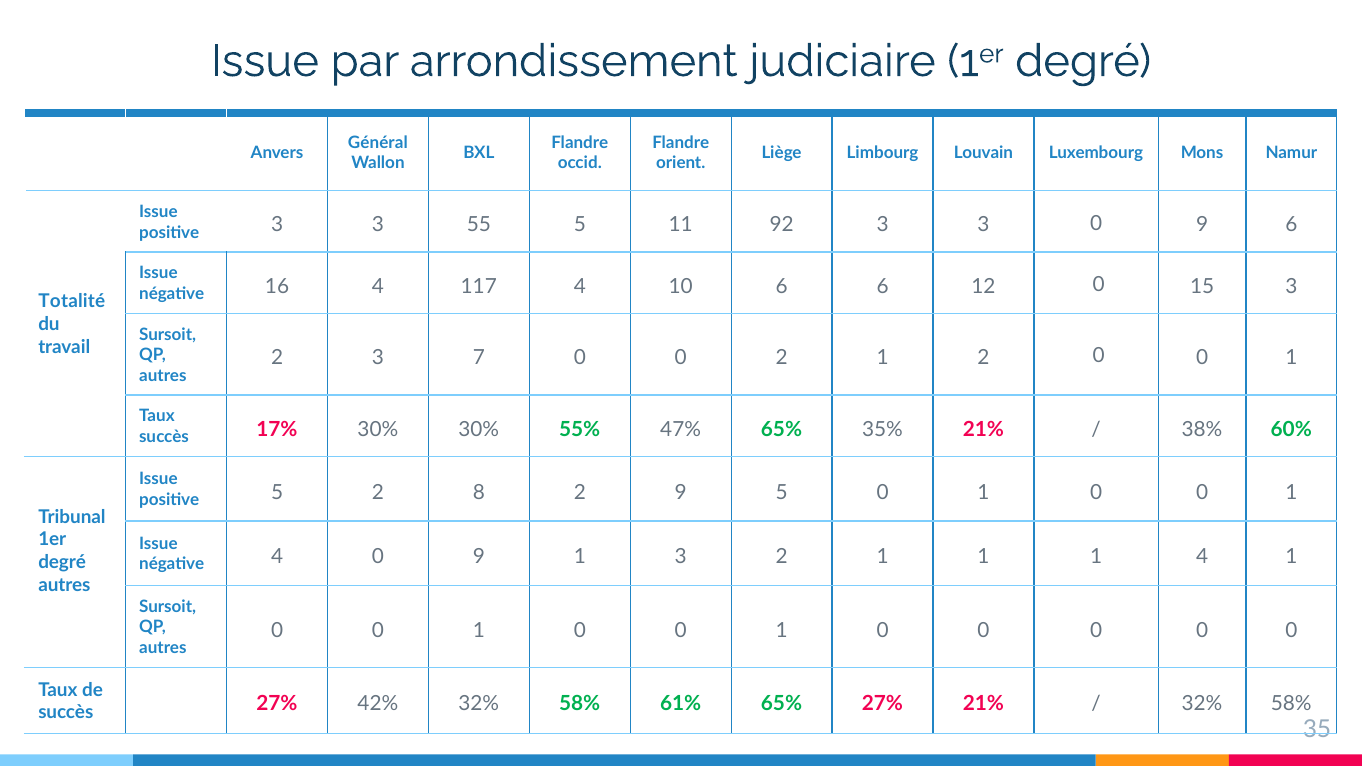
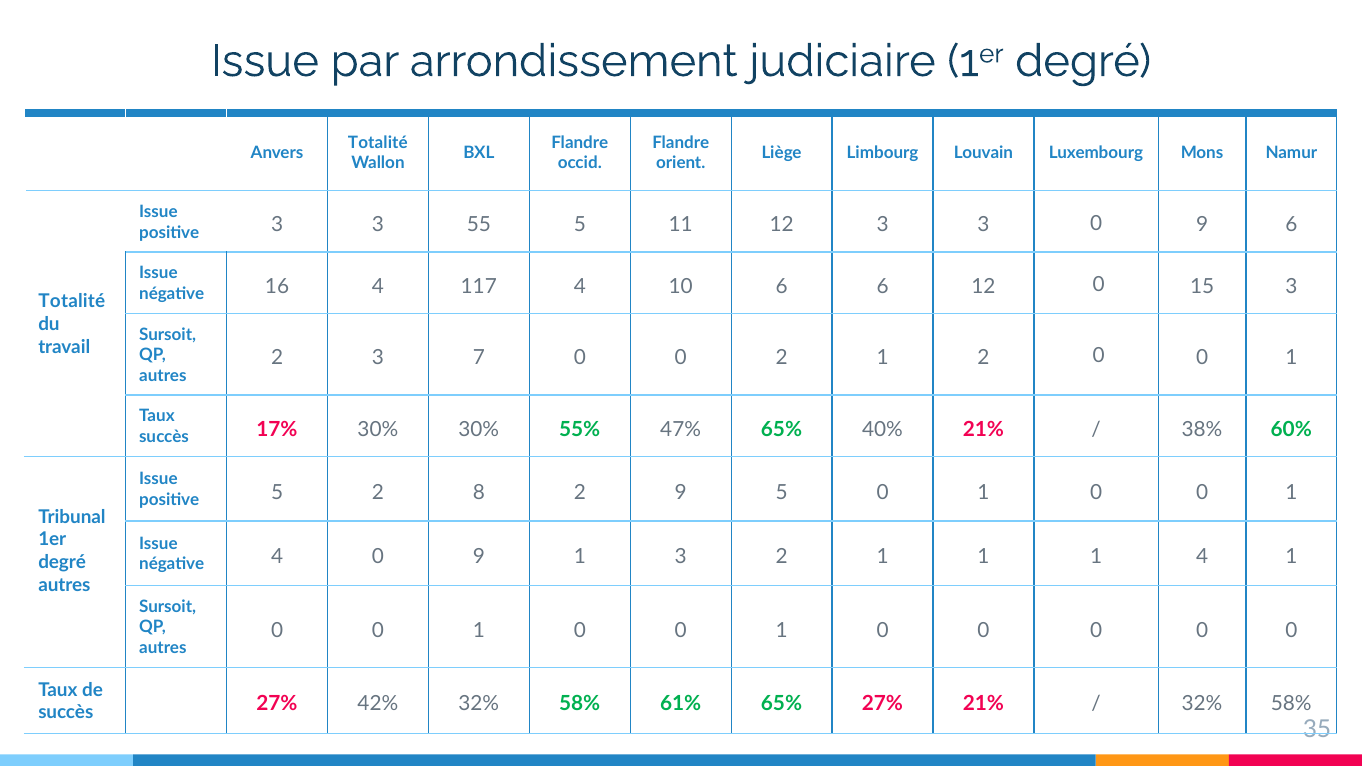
Général: Général -> Totalité (378, 142)
11 92: 92 -> 12 (782, 225)
35%: 35% -> 40% (882, 429)
